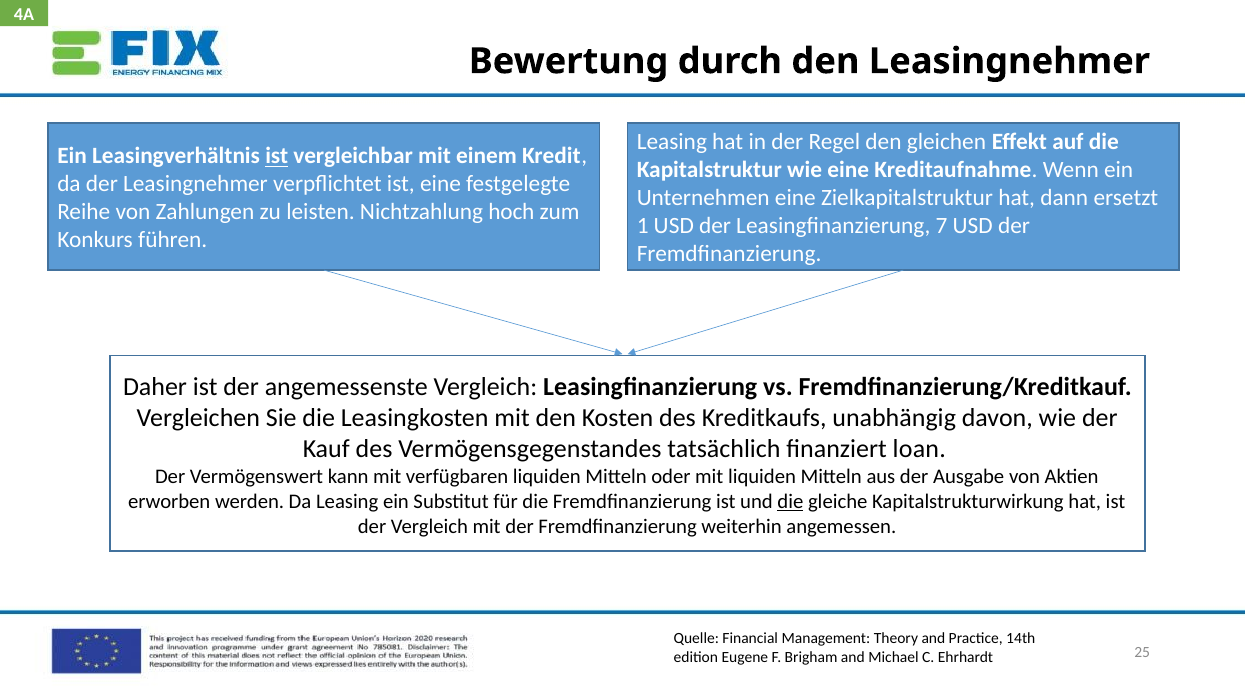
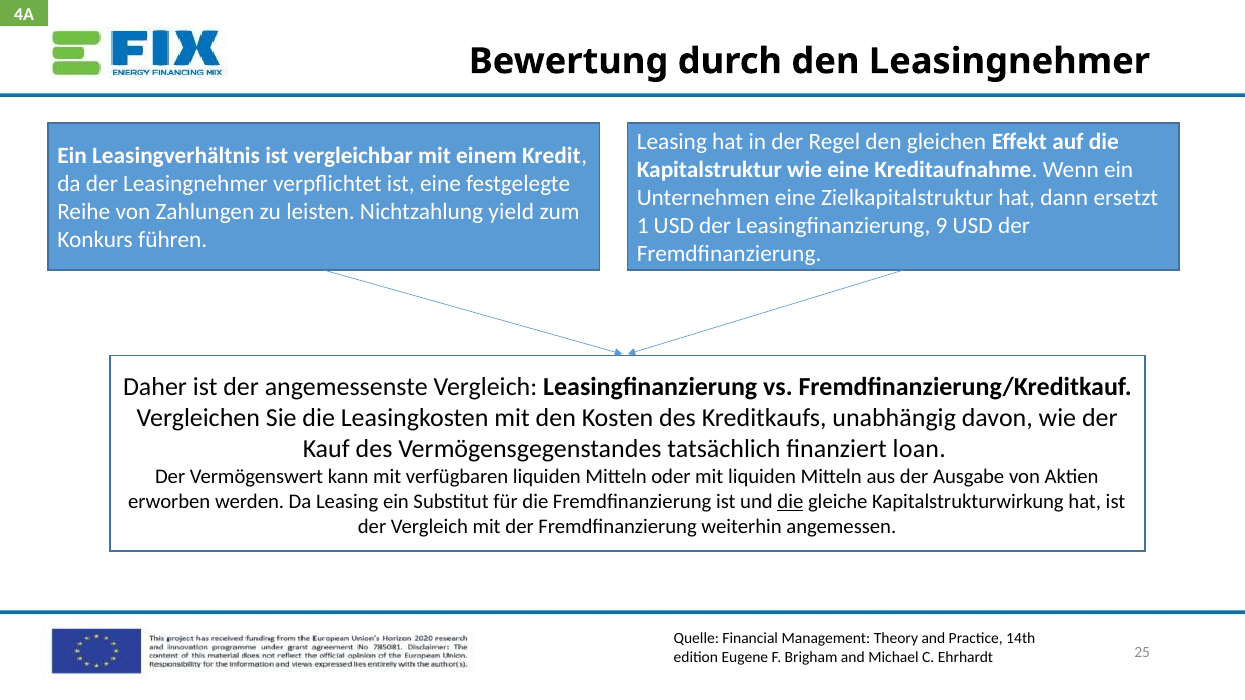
ist underline: present -> none (277, 156)
hoch: hoch -> yield (511, 212)
7: 7 -> 9 (942, 226)
